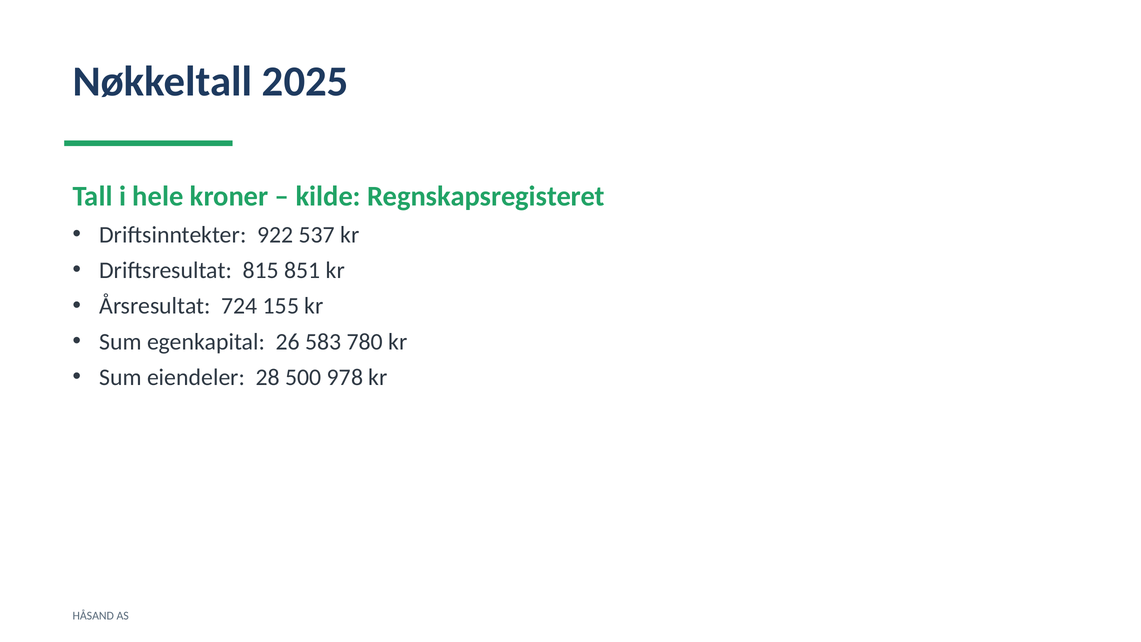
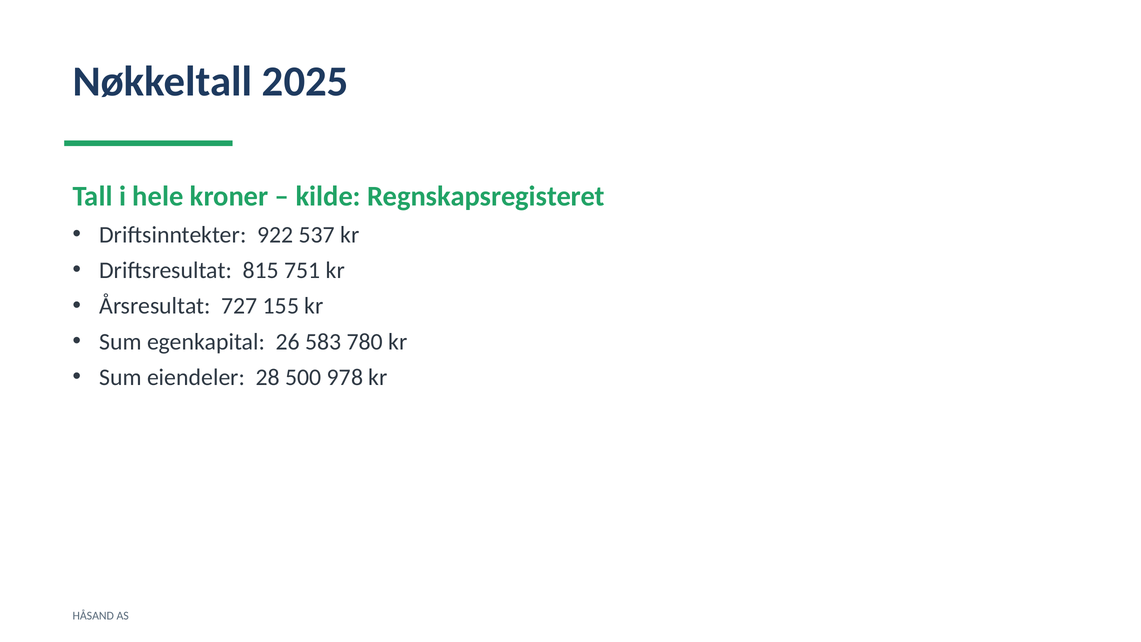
851: 851 -> 751 (302, 270)
724: 724 -> 727 (239, 306)
